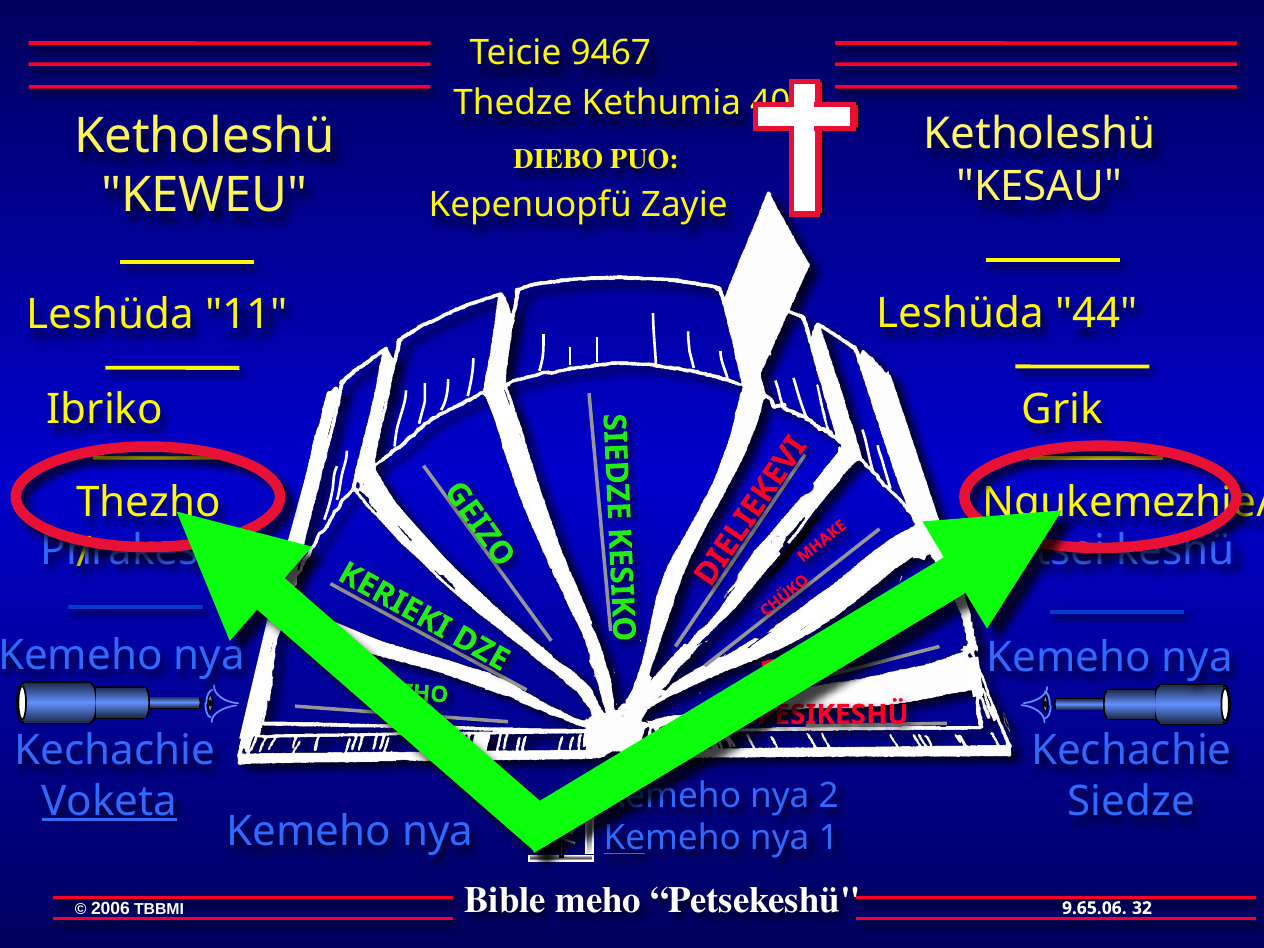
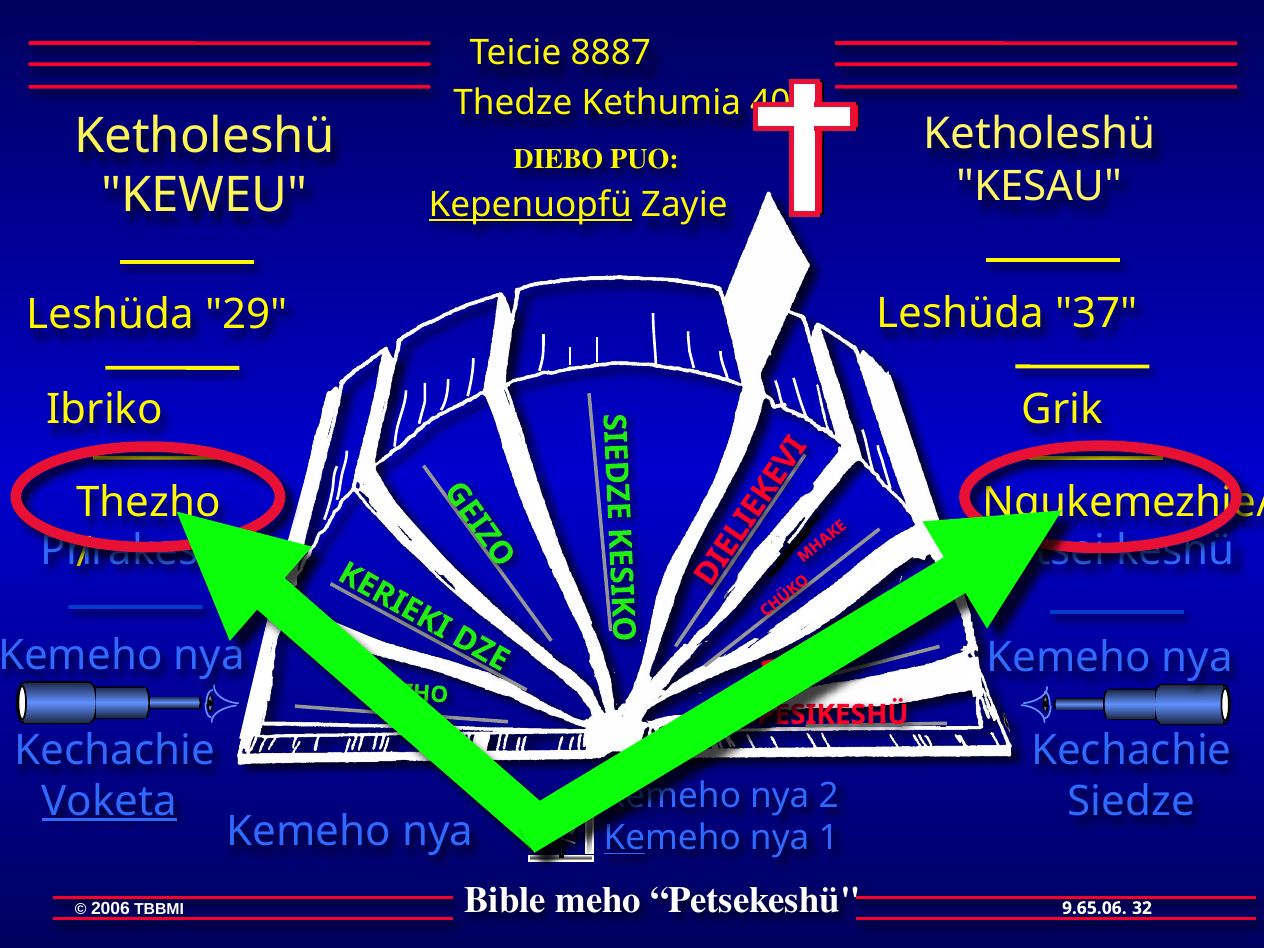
9467: 9467 -> 8887 (611, 53)
Kepenuopfü underline: none -> present (530, 205)
44: 44 -> 37 (1097, 313)
11: 11 -> 29 (247, 315)
